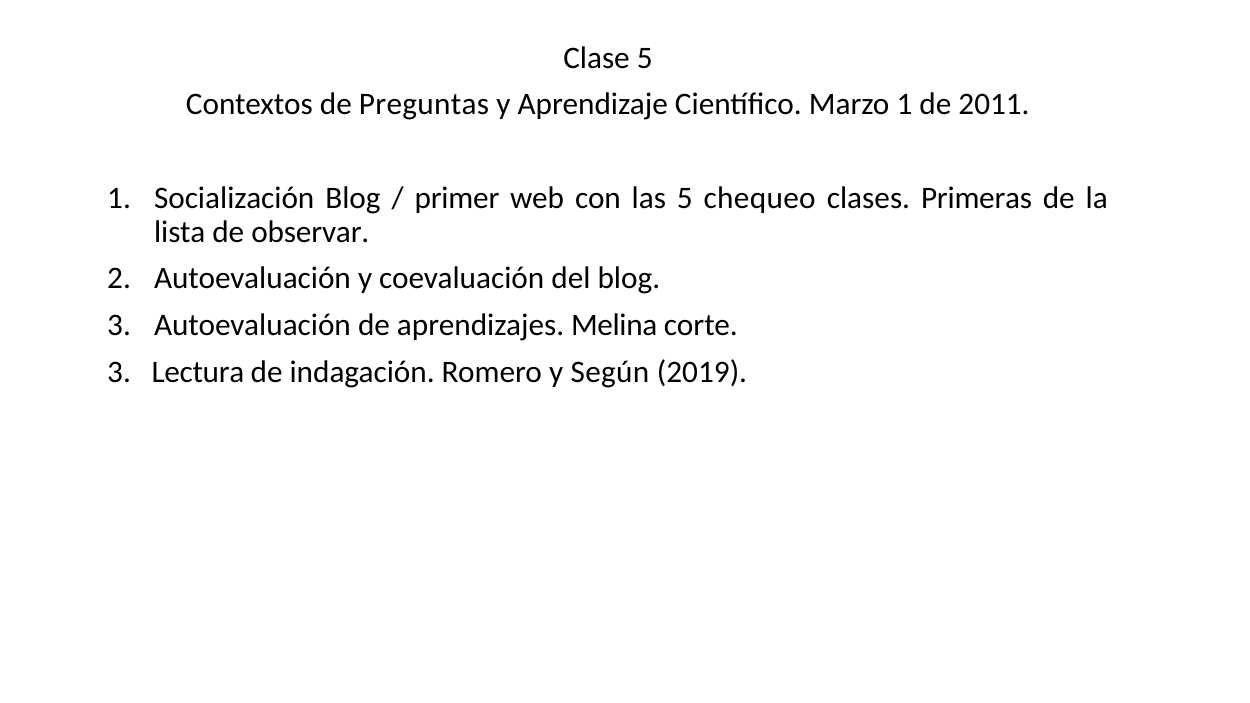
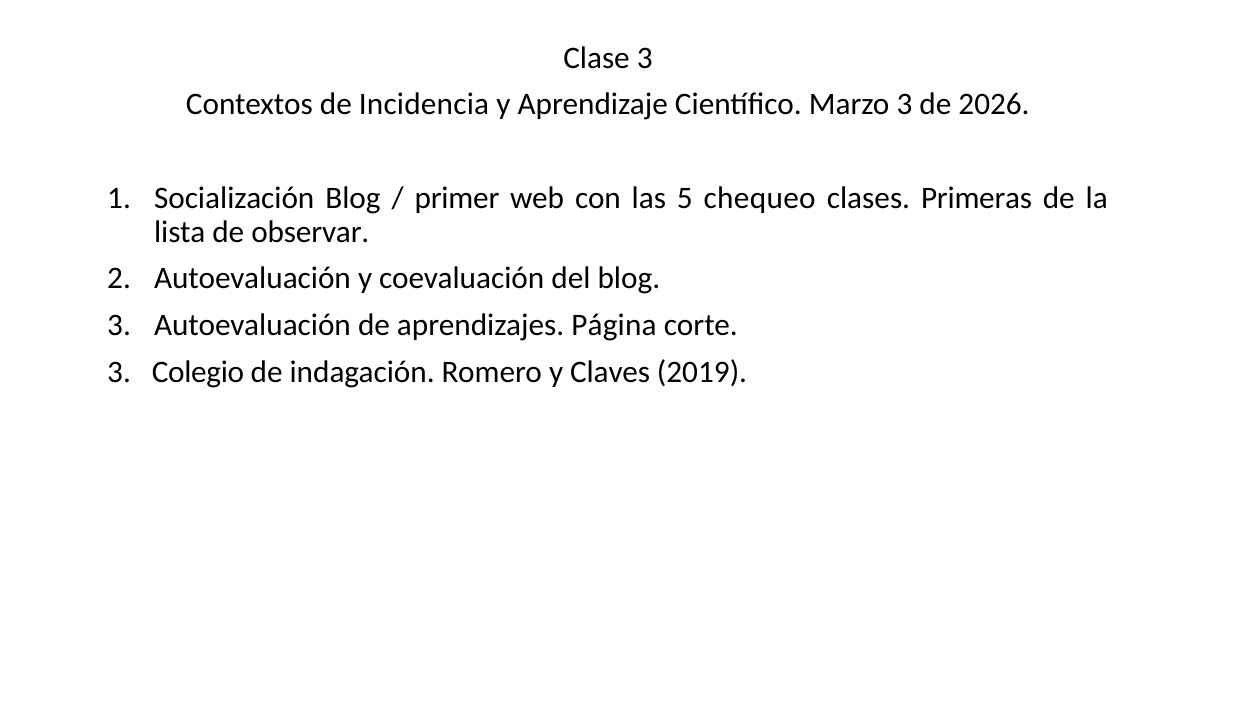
Clase 5: 5 -> 3 (645, 58)
Preguntas: Preguntas -> Incidencia (424, 105)
Marzo 1: 1 -> 3 (904, 105)
2011: 2011 -> 2026 (994, 105)
Melina: Melina -> Página (614, 325)
Lectura: Lectura -> Colegio (198, 372)
Según: Según -> Claves (610, 372)
